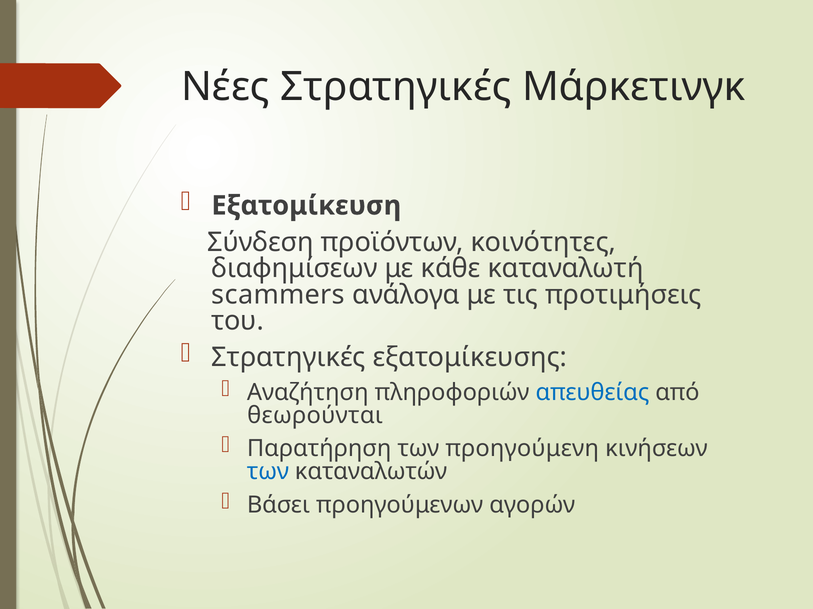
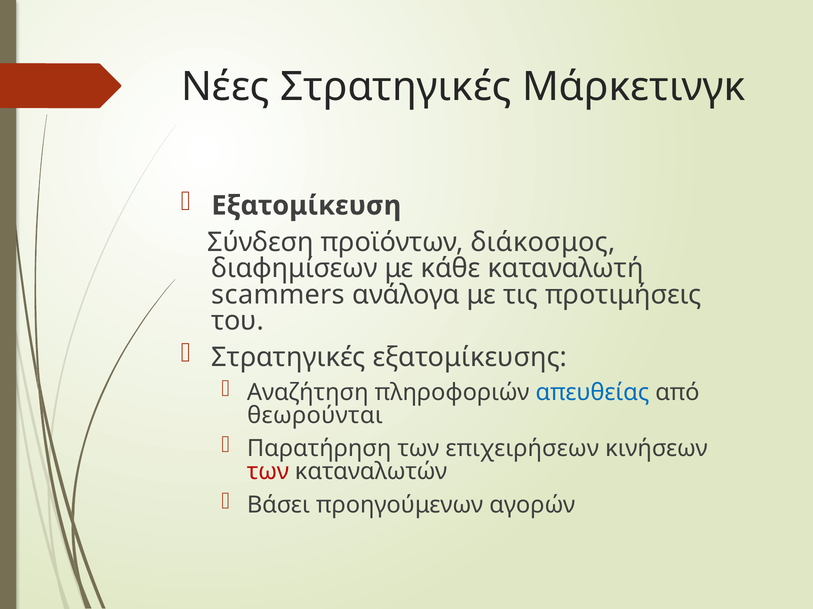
κοινότητες: κοινότητες -> διάκοσμος (543, 242)
προηγούμενη: προηγούμενη -> επιχειρήσεων (522, 449)
των colour: blue -> red (268, 472)
